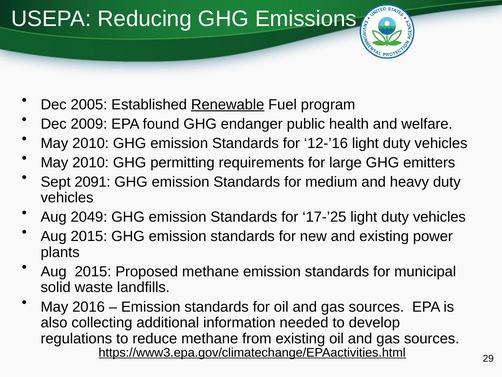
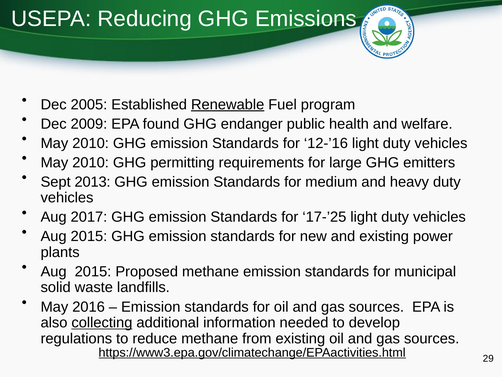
2091: 2091 -> 2013 (93, 182)
2049: 2049 -> 2017 (89, 217)
collecting underline: none -> present (102, 322)
